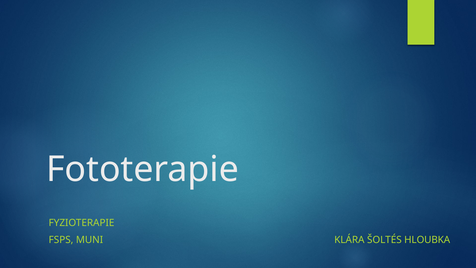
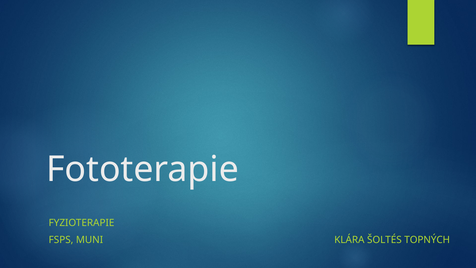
HLOUBKA: HLOUBKA -> TOPNÝCH (427, 240)
